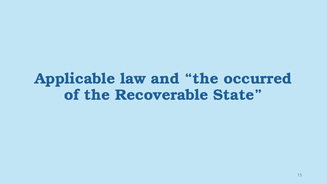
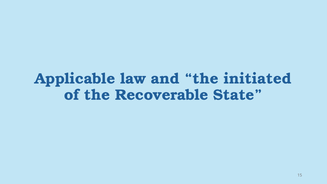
occurred: occurred -> initiated (258, 79)
